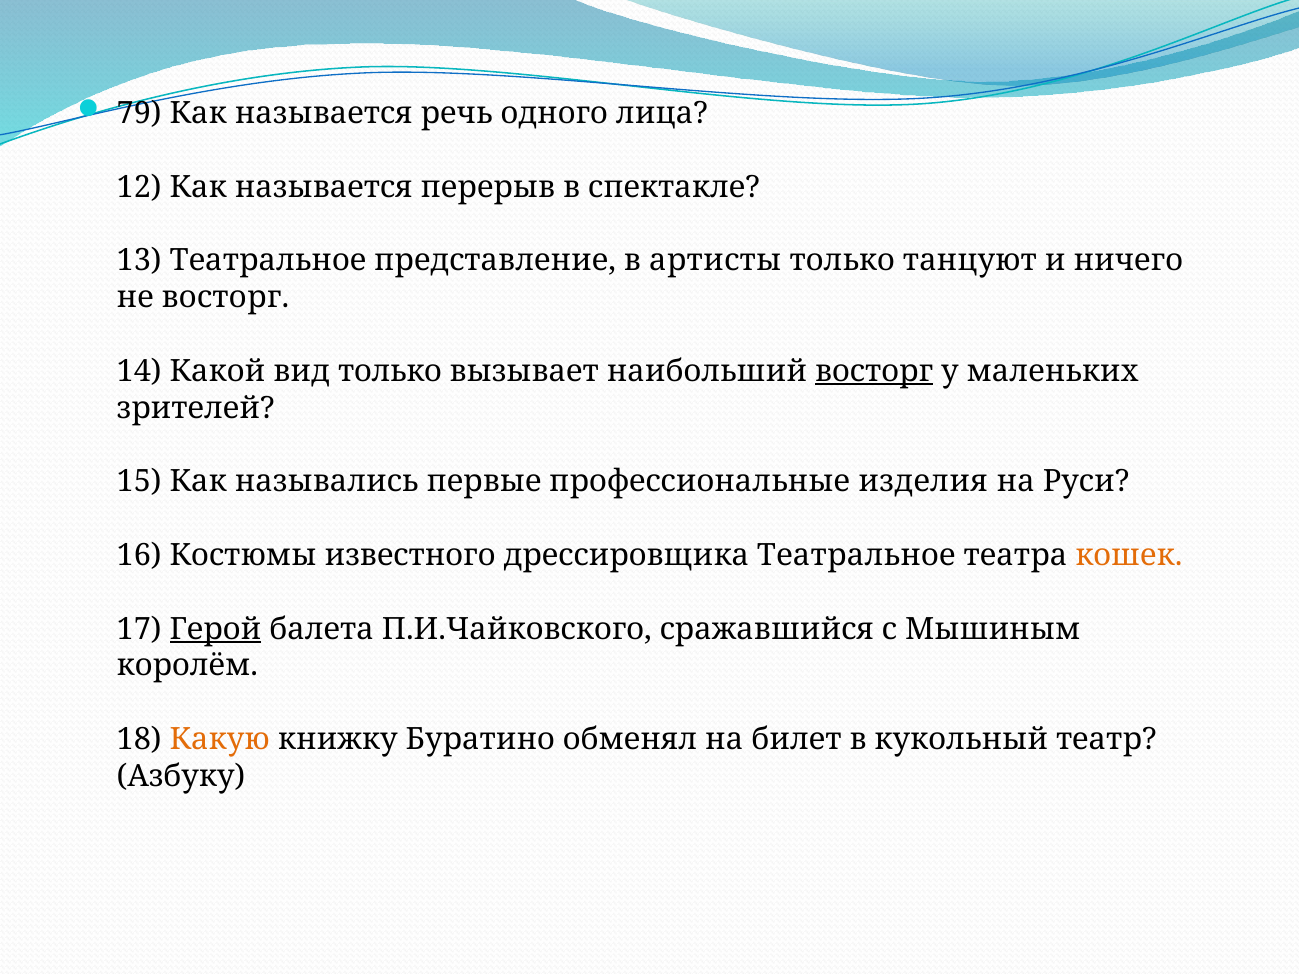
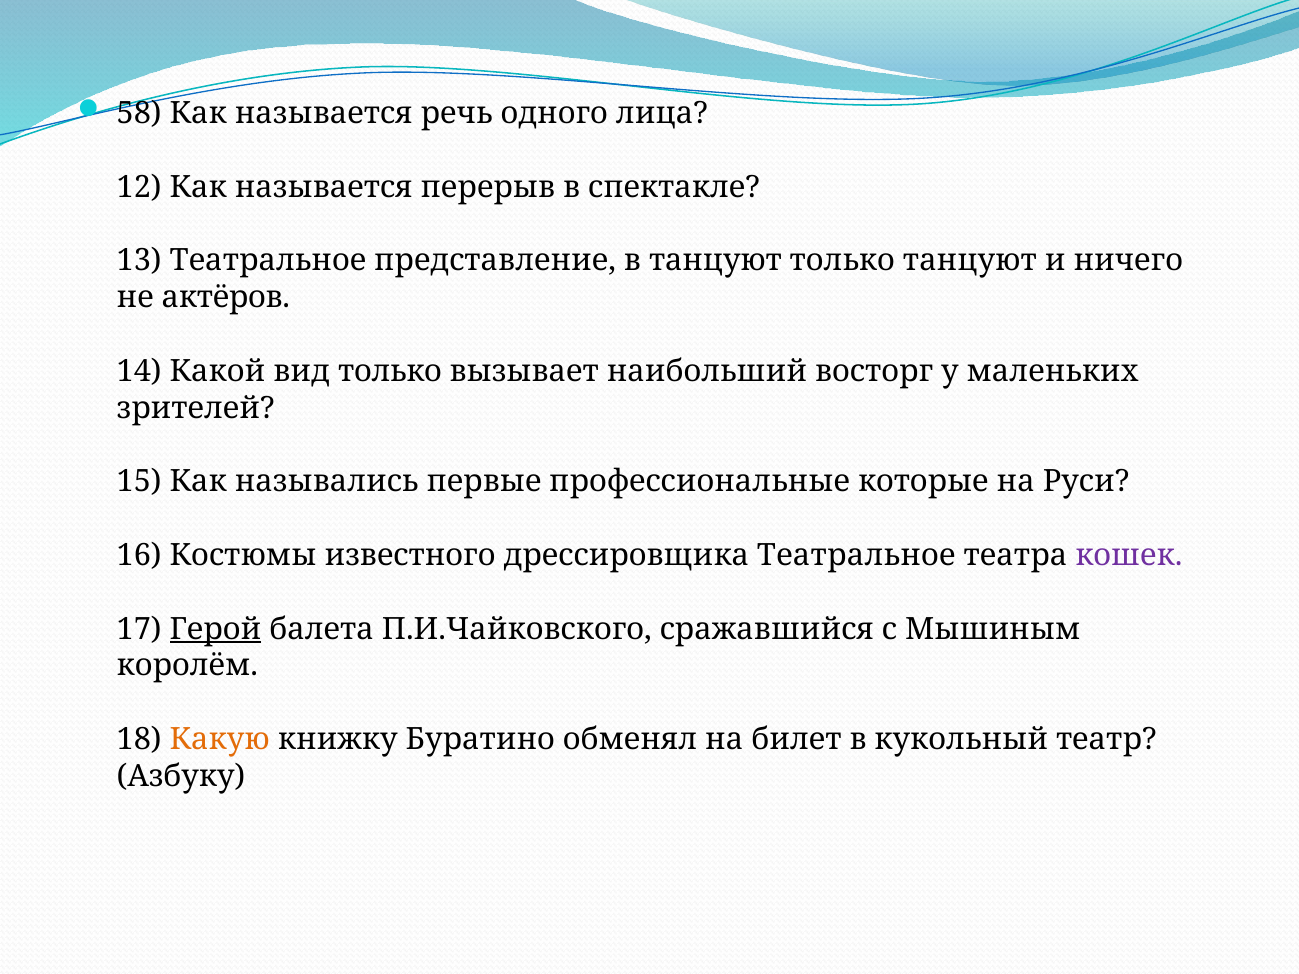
79: 79 -> 58 (139, 114)
в артисты: артисты -> танцуют (715, 261)
не восторг: восторг -> актёров (226, 298)
восторг underline: present -> none (874, 371)
изделия: изделия -> которые (923, 482)
кошек colour: orange -> purple (1129, 555)
